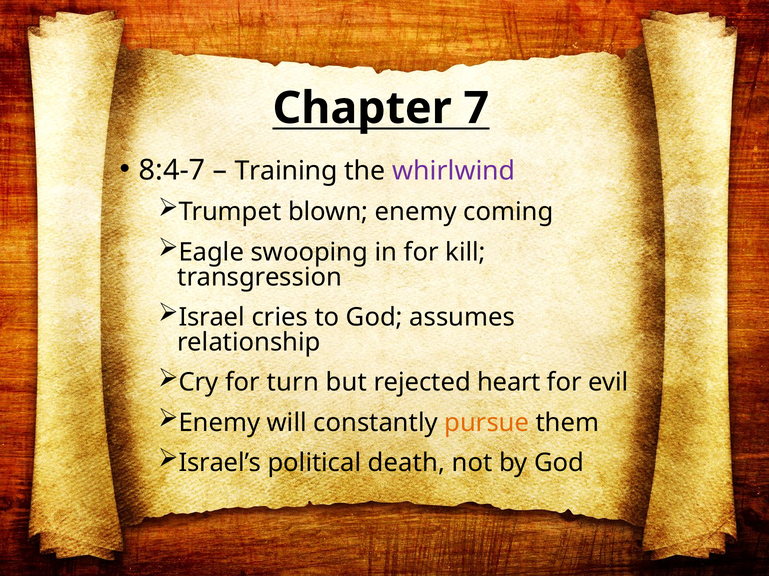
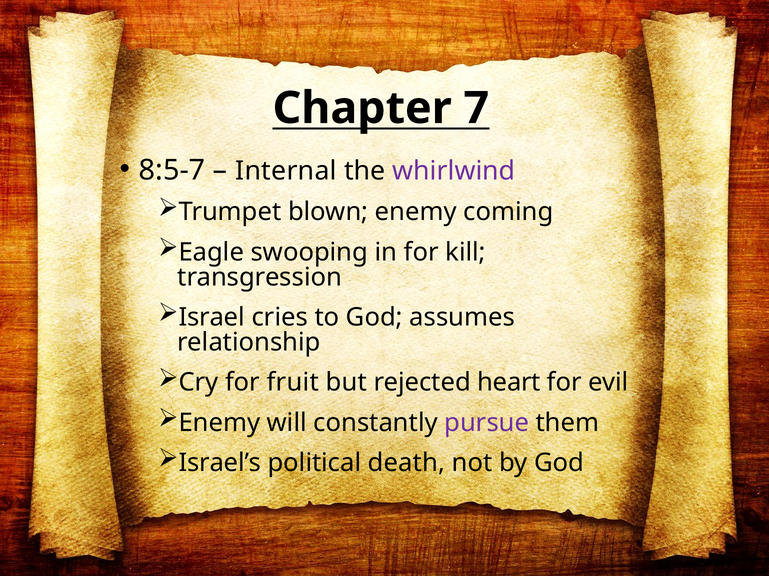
8:4-7: 8:4-7 -> 8:5-7 (172, 170)
Training: Training -> Internal (286, 171)
turn: turn -> fruit (293, 383)
pursue colour: orange -> purple (487, 423)
